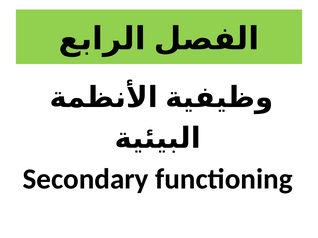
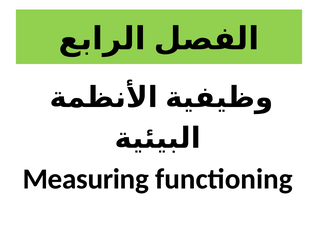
Secondary: Secondary -> Measuring (86, 179)
